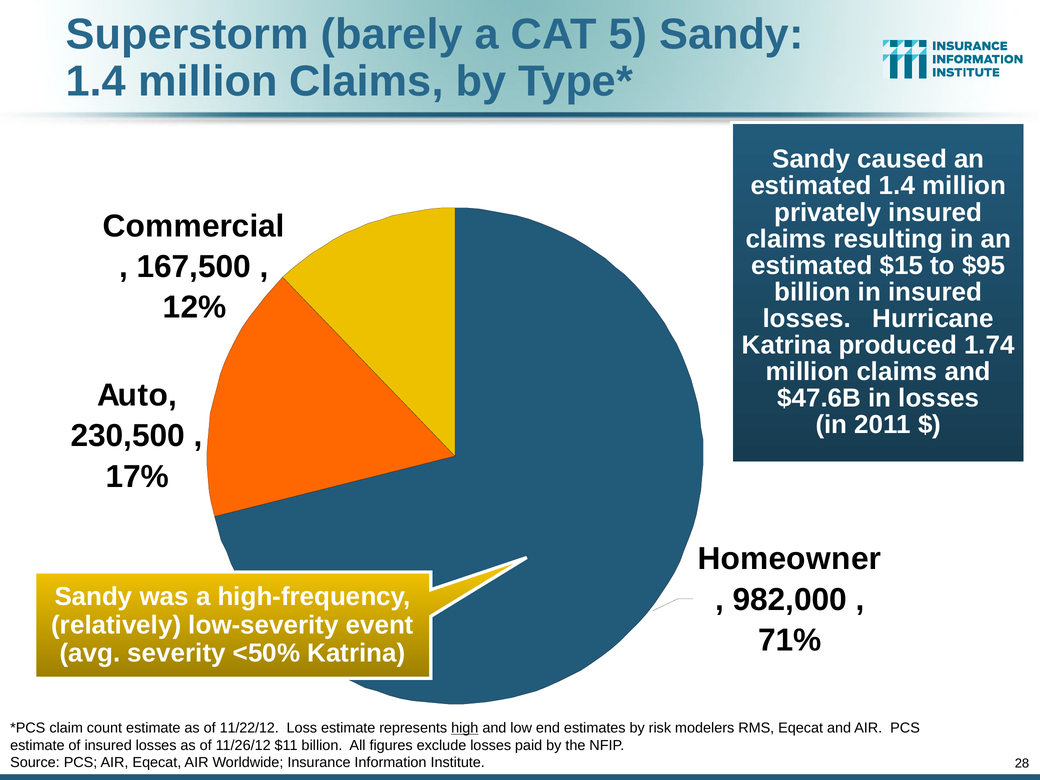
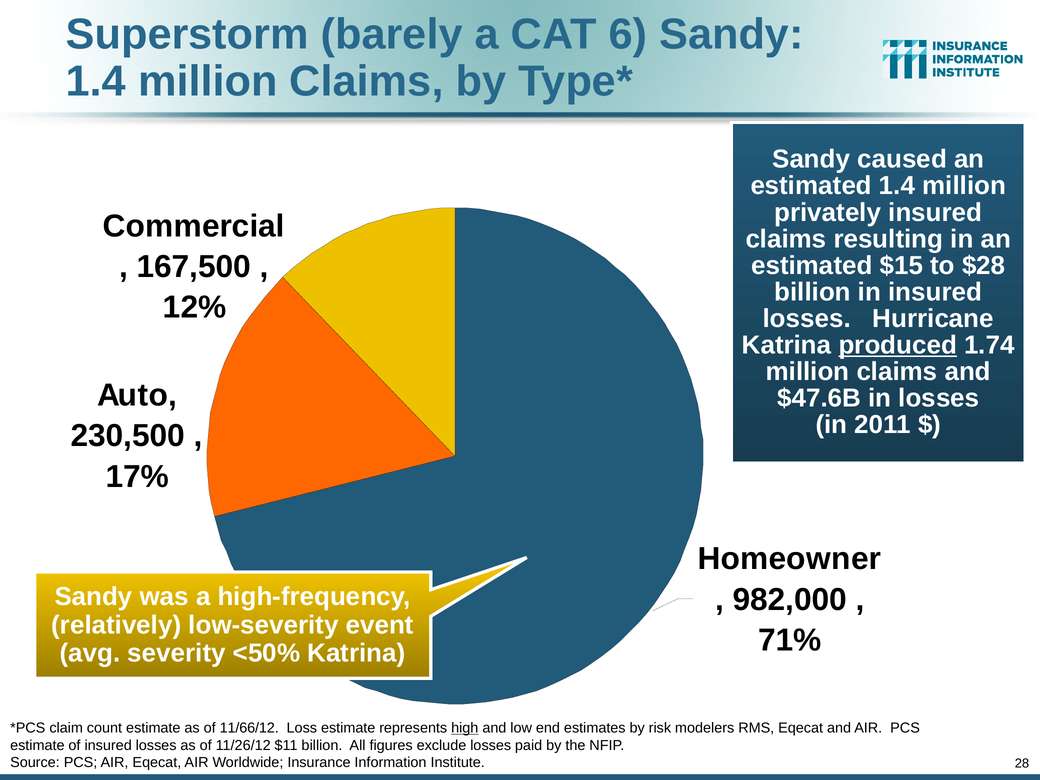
5: 5 -> 6 (628, 35)
$95: $95 -> $28 (984, 266)
produced underline: none -> present (898, 345)
11/22/12: 11/22/12 -> 11/66/12 (249, 728)
